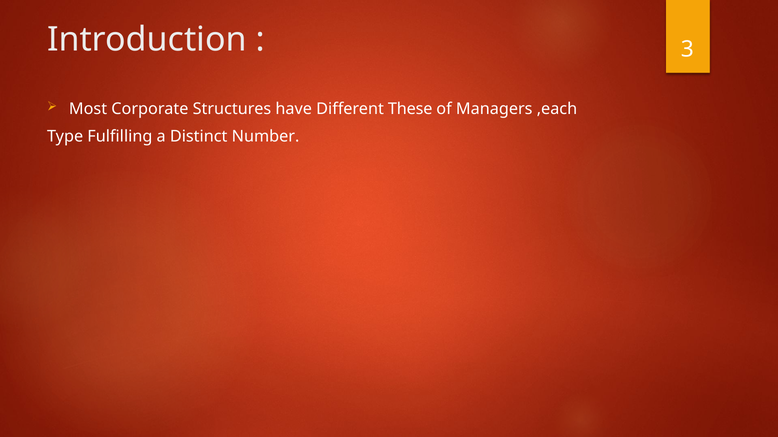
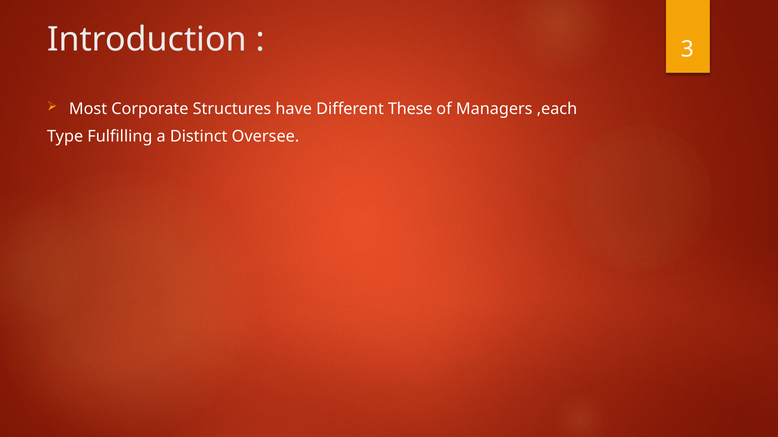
Number: Number -> Oversee (266, 136)
